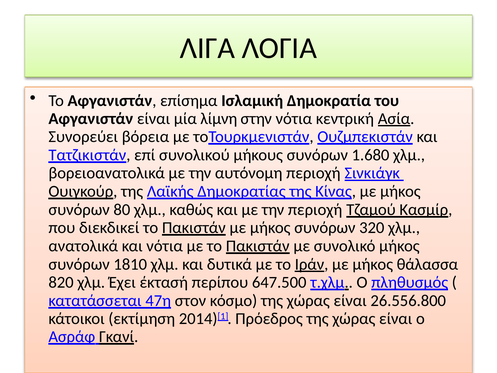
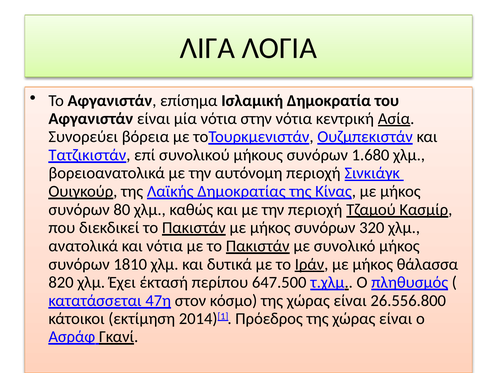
μία λίμνη: λίμνη -> νότια (219, 118)
